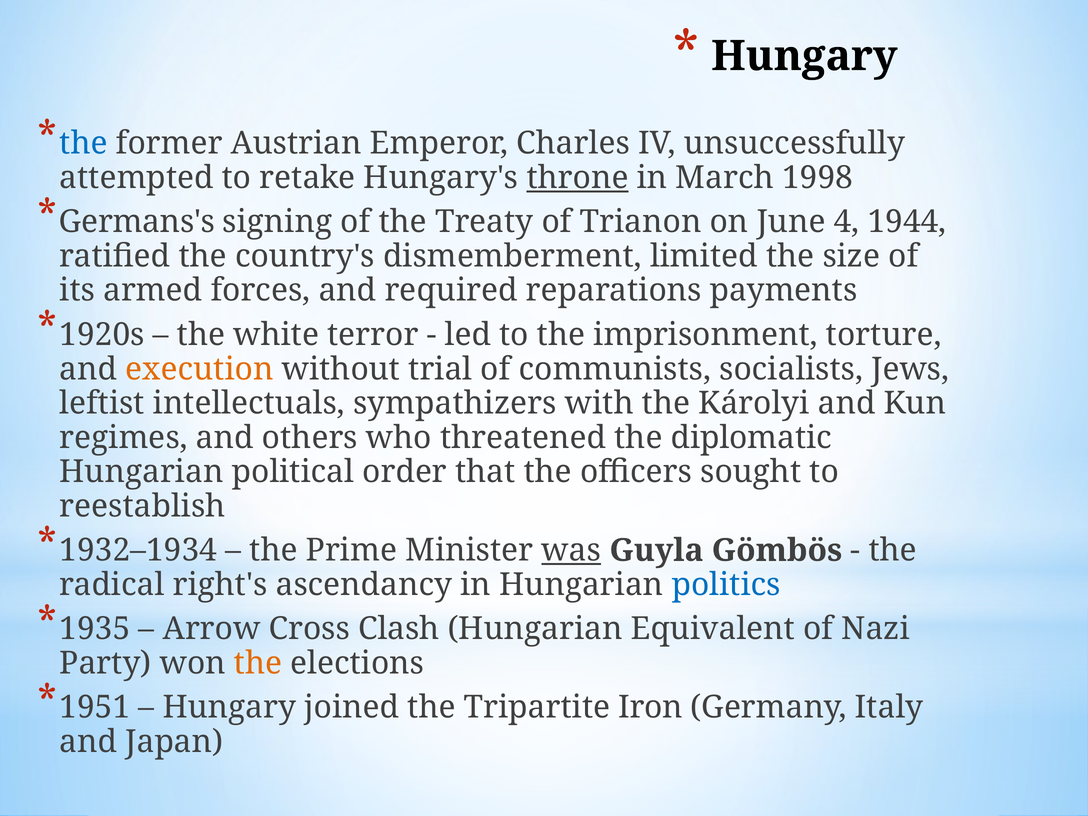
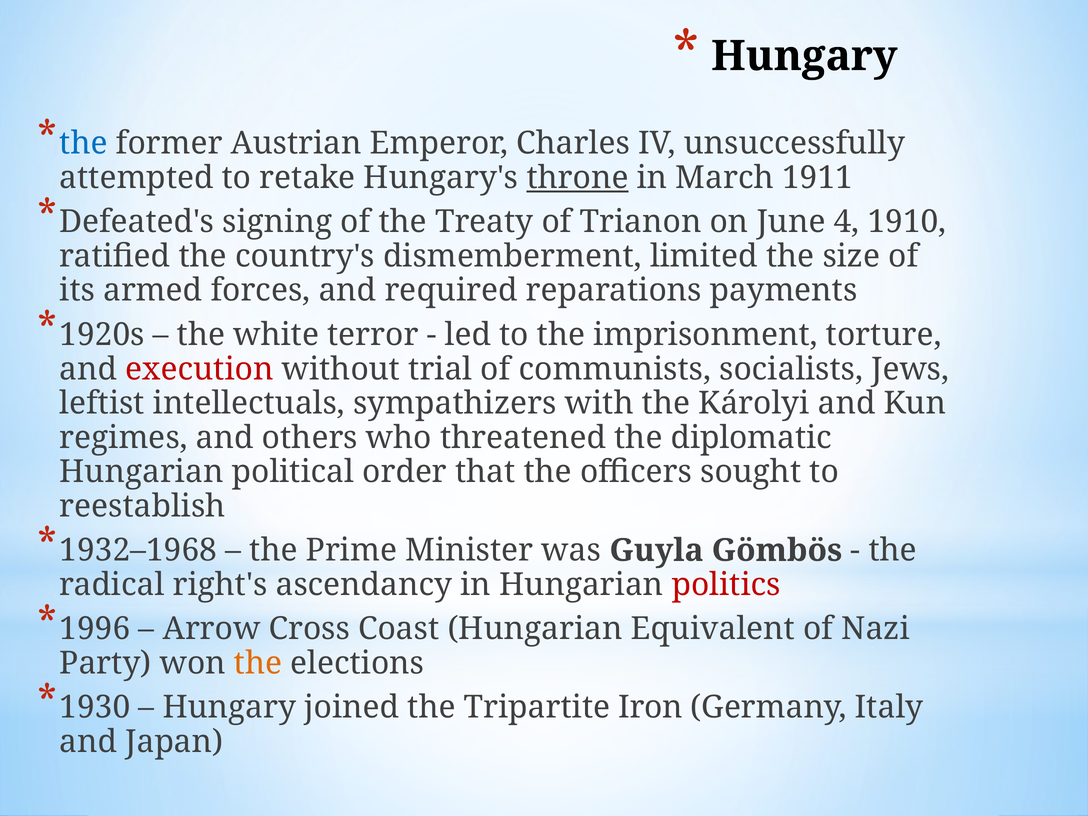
1998: 1998 -> 1911 (818, 178)
Germans's: Germans's -> Defeated's (137, 222)
1944: 1944 -> 1910 (907, 222)
execution colour: orange -> red (199, 369)
1932–1934: 1932–1934 -> 1932–1968 (138, 550)
was underline: present -> none (571, 550)
politics colour: blue -> red (726, 585)
1935: 1935 -> 1996 (95, 629)
Clash: Clash -> Coast (399, 629)
1951: 1951 -> 1930 (95, 708)
